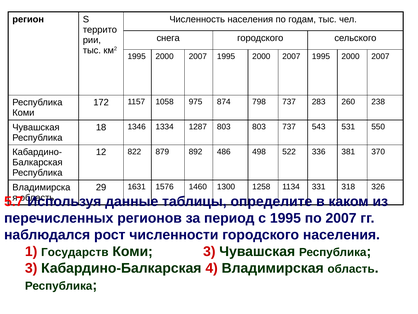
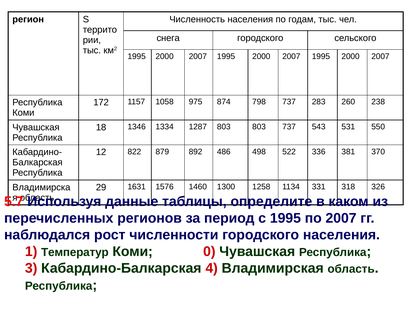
Государств: Государств -> Температур (75, 252)
Коми 3: 3 -> 0 (209, 251)
